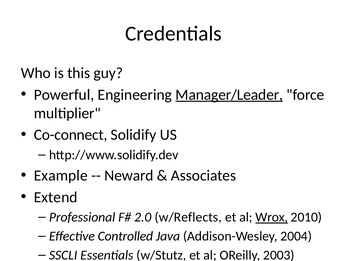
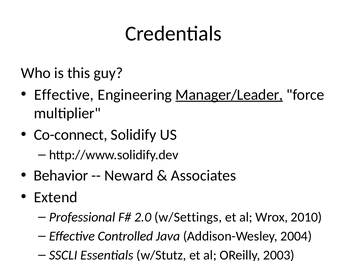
Powerful: Powerful -> Effective (64, 94)
Example: Example -> Behavior (61, 175)
w/Reflects: w/Reflects -> w/Settings (188, 217)
Wrox underline: present -> none (272, 217)
